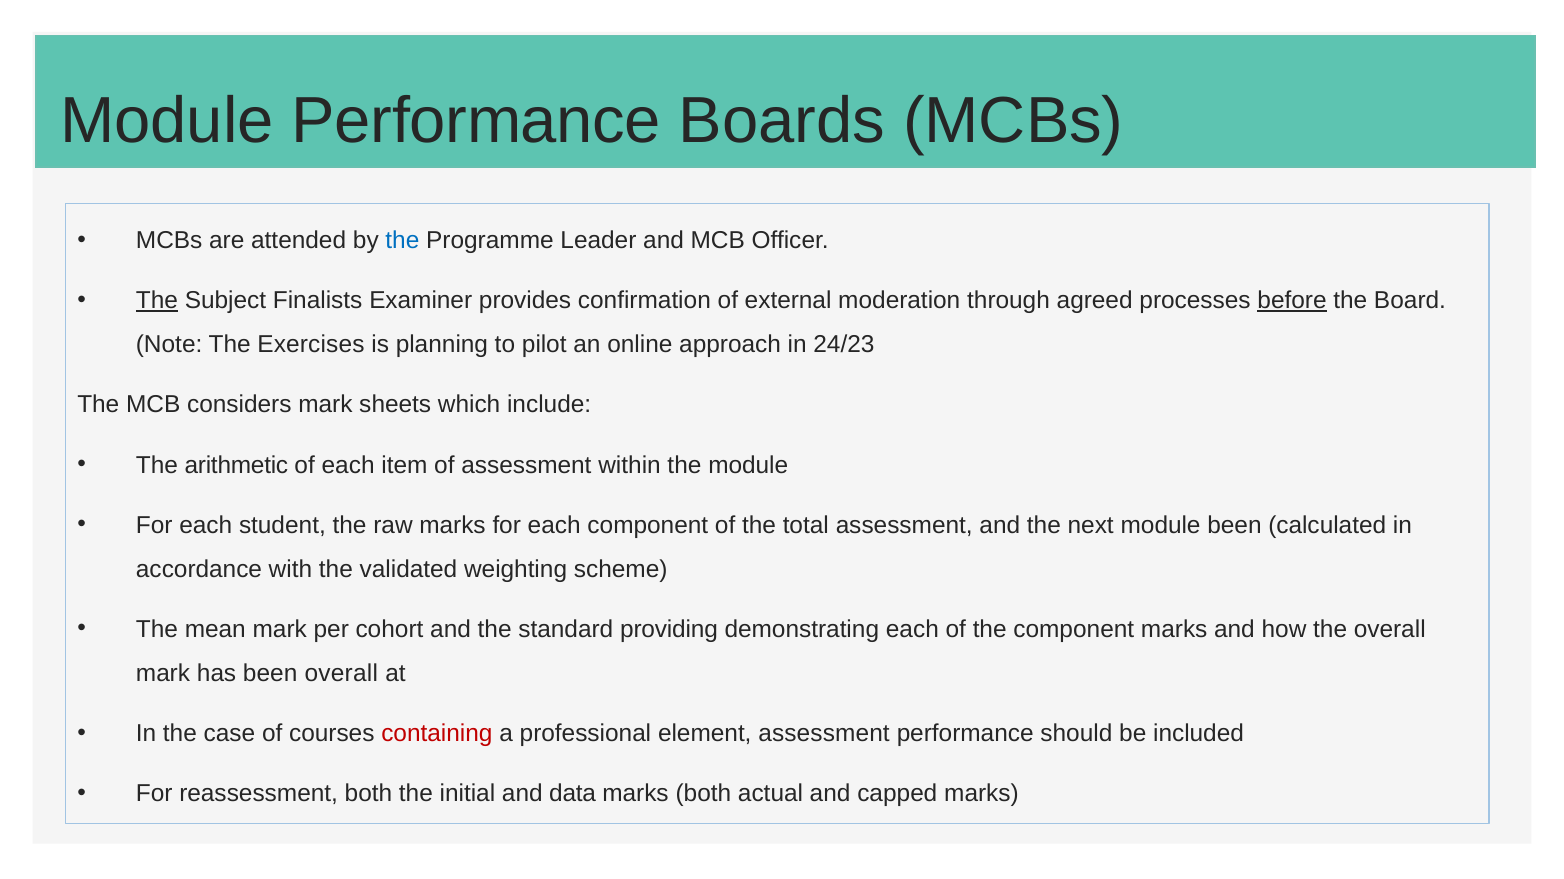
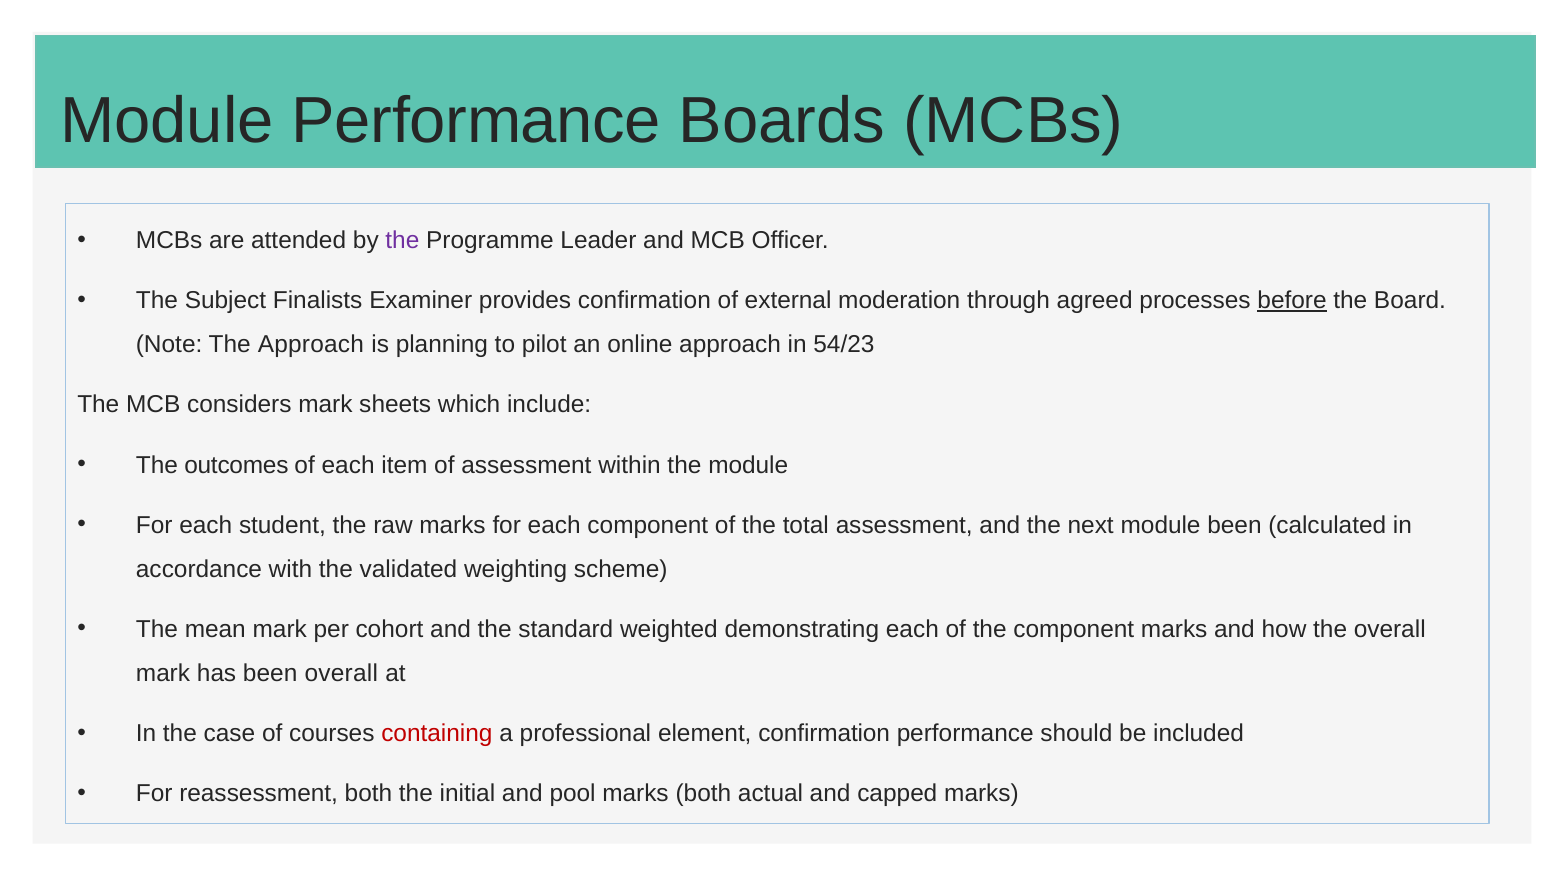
the colour: blue -> purple (402, 241)
The underline: present -> none (157, 301)
The Exercises: Exercises -> Approach (311, 345)
24/23: 24/23 -> 54/23 (844, 345)
arithmetic: arithmetic -> outcomes (236, 465)
providing: providing -> weighted (669, 630)
element assessment: assessment -> confirmation (824, 734)
data: data -> pool (573, 794)
